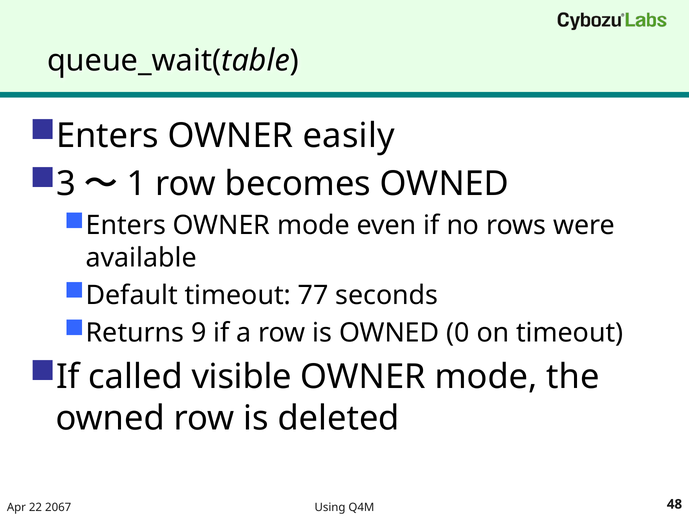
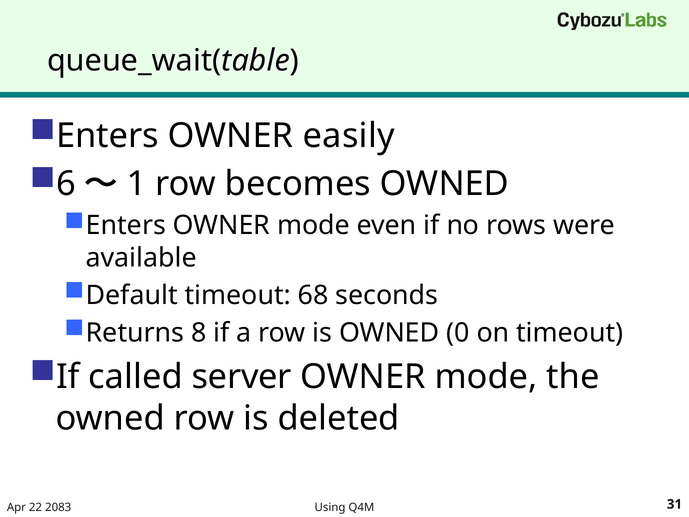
3: 3 -> 6 (66, 184)
77: 77 -> 68 (313, 295)
9: 9 -> 8 (199, 333)
visible: visible -> server (242, 377)
2067: 2067 -> 2083 (58, 507)
48: 48 -> 31 (674, 504)
